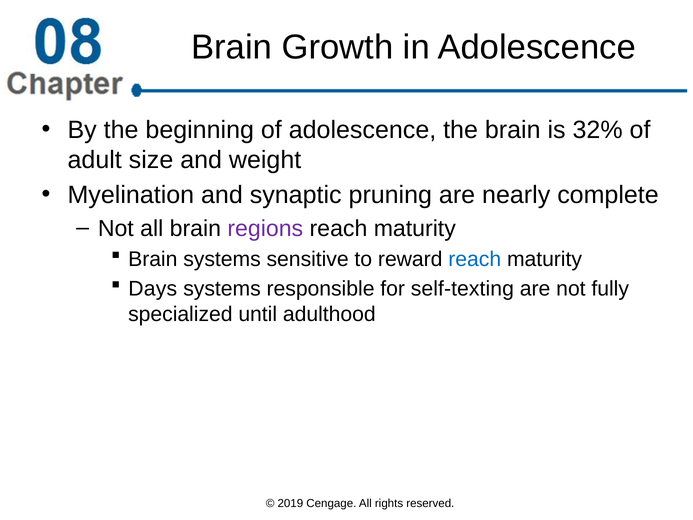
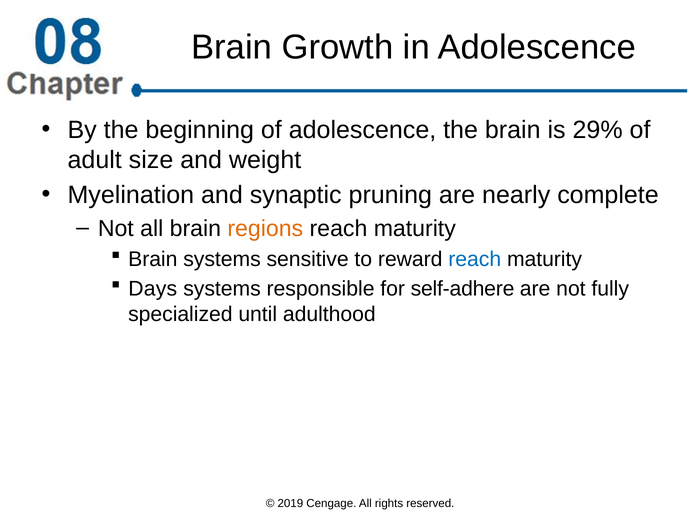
32%: 32% -> 29% (598, 130)
regions colour: purple -> orange (265, 228)
self-texting: self-texting -> self-adhere (463, 289)
